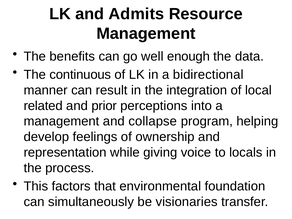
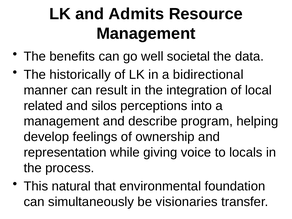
enough: enough -> societal (189, 56)
continuous: continuous -> historically (80, 75)
prior: prior -> silos (104, 106)
collapse: collapse -> describe (153, 121)
factors: factors -> natural (71, 186)
